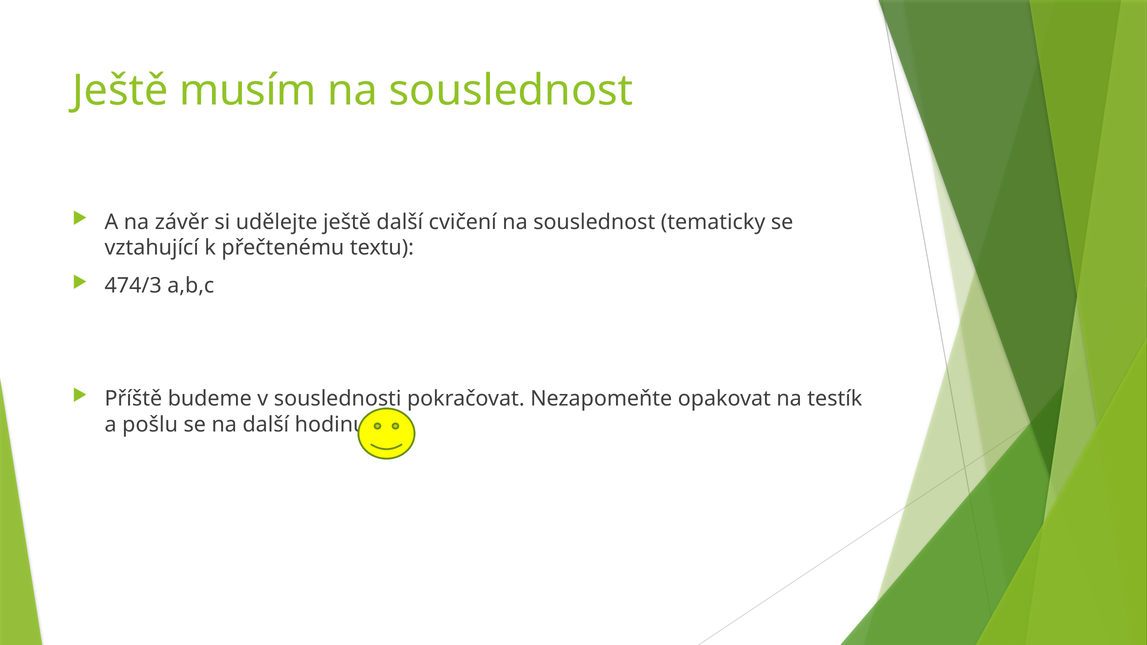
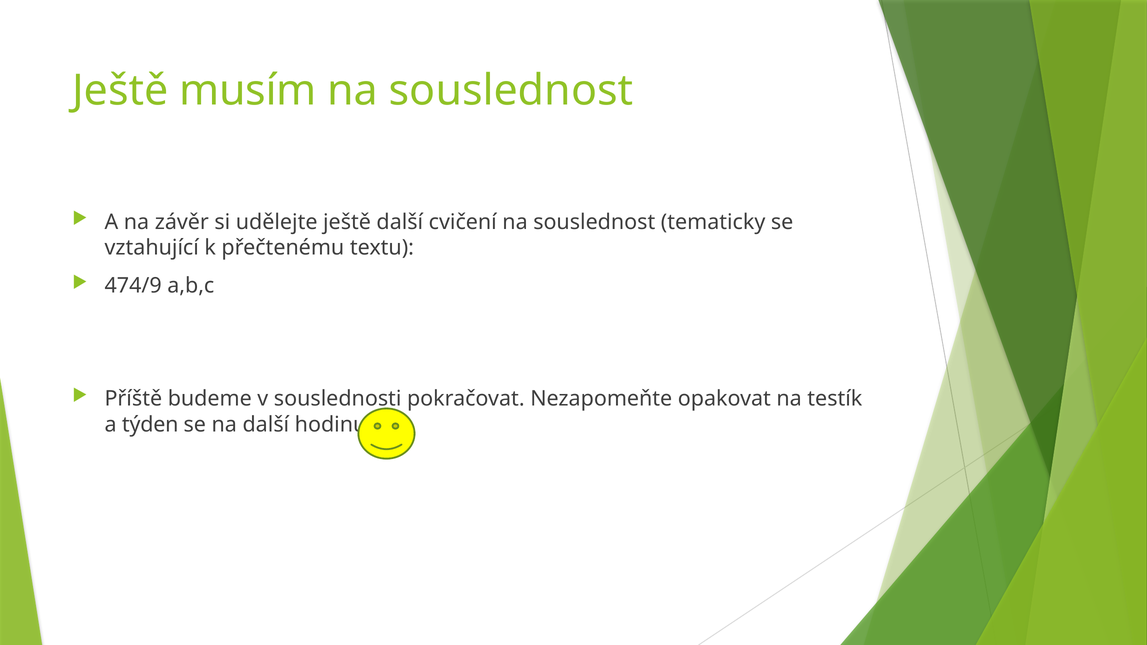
474/3: 474/3 -> 474/9 (133, 286)
pošlu: pošlu -> týden (150, 425)
